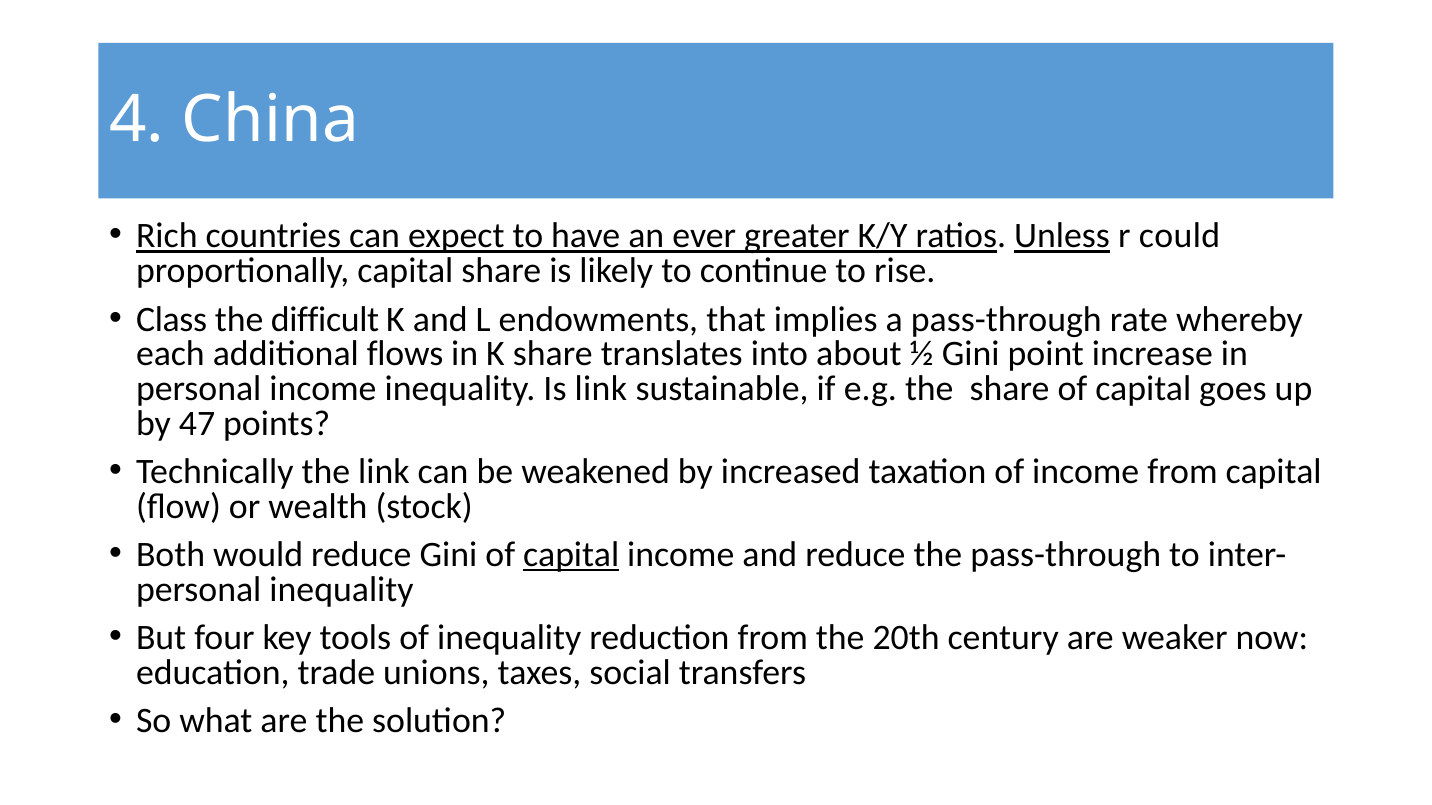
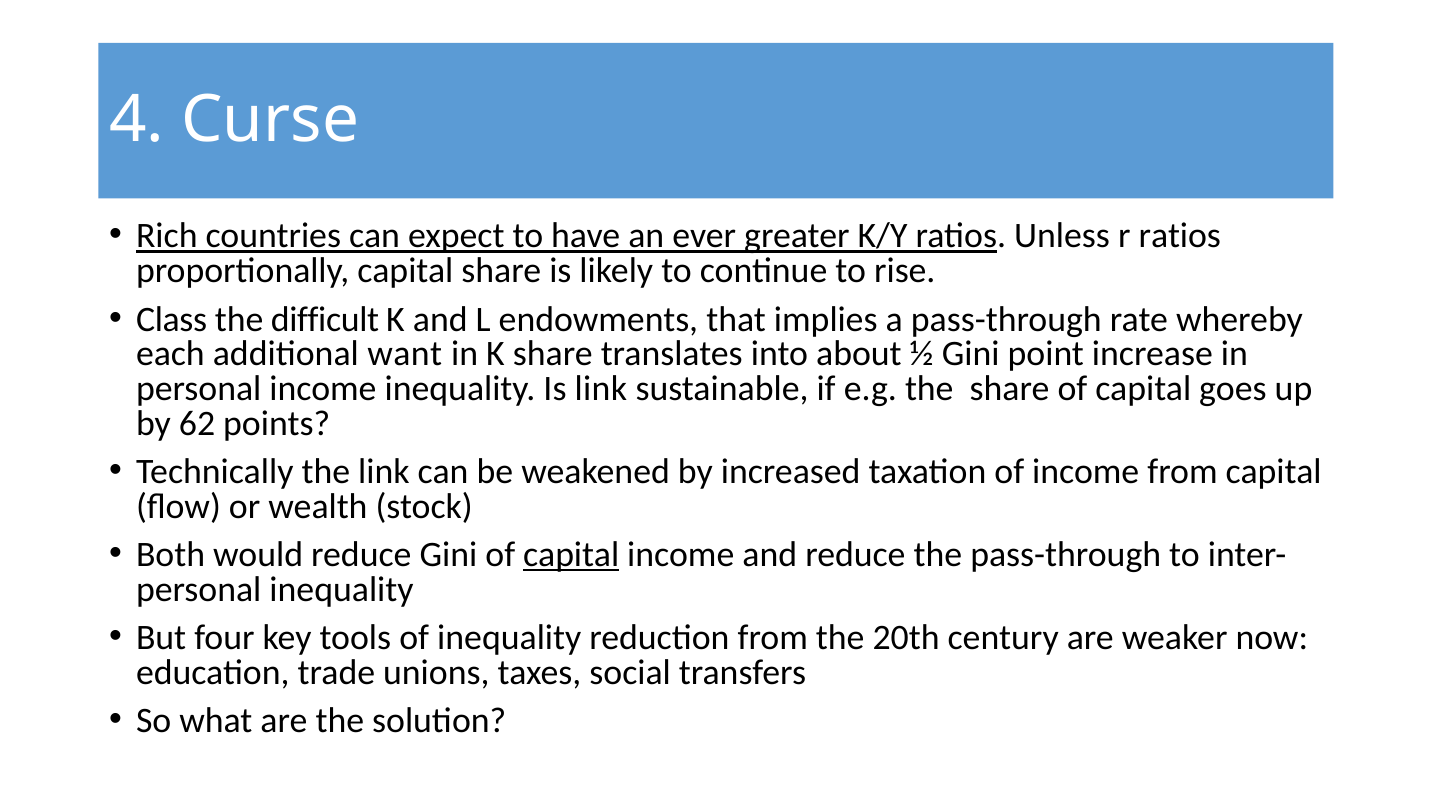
China: China -> Curse (270, 120)
Unless underline: present -> none (1062, 236)
r could: could -> ratios (1180, 236)
flows: flows -> want (405, 354)
47: 47 -> 62 (197, 424)
